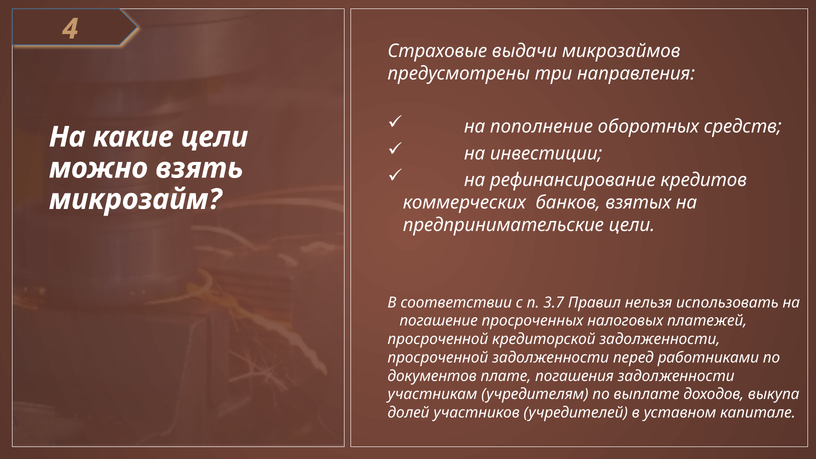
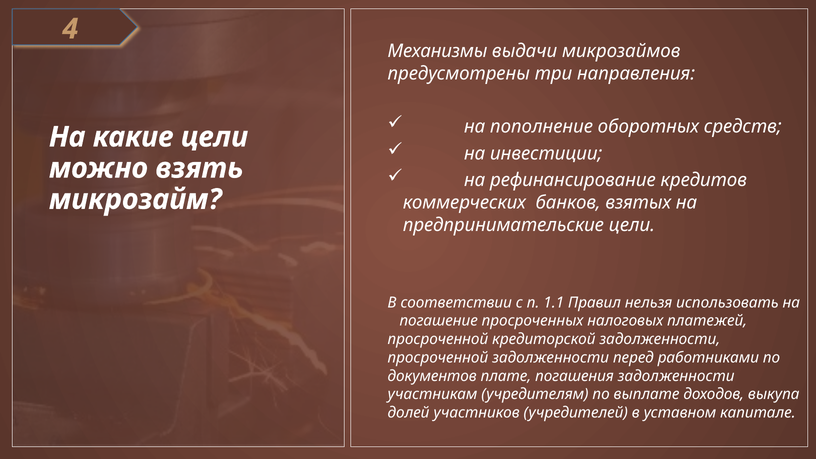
Страховые: Страховые -> Механизмы (437, 51)
3.7: 3.7 -> 1.1 (554, 303)
